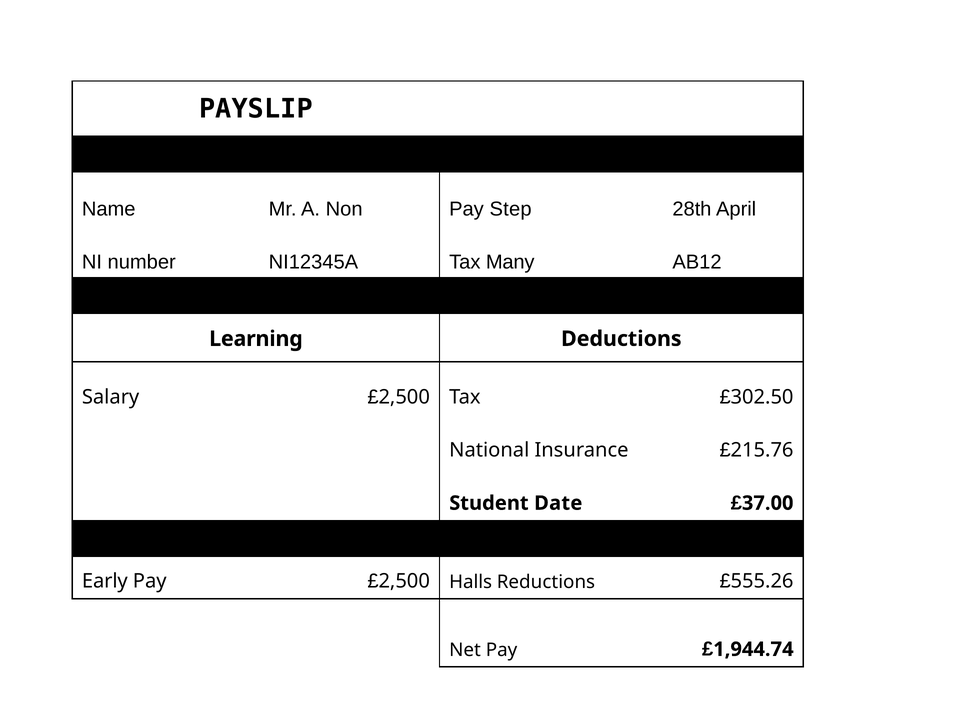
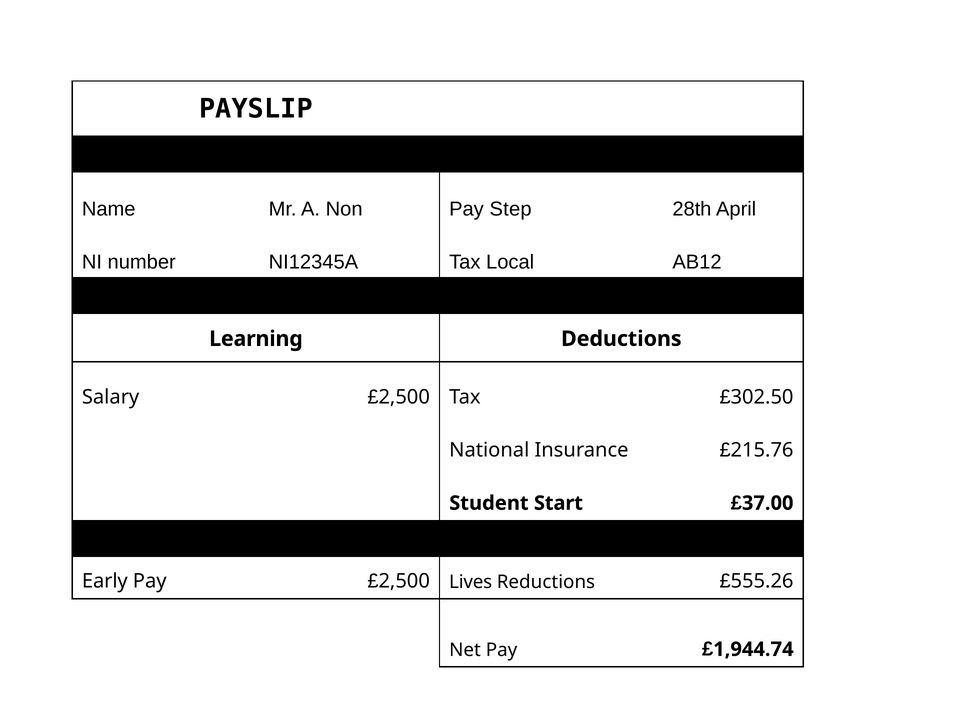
Many: Many -> Local (510, 262)
Date: Date -> Start (558, 503)
Halls: Halls -> Lives (471, 582)
